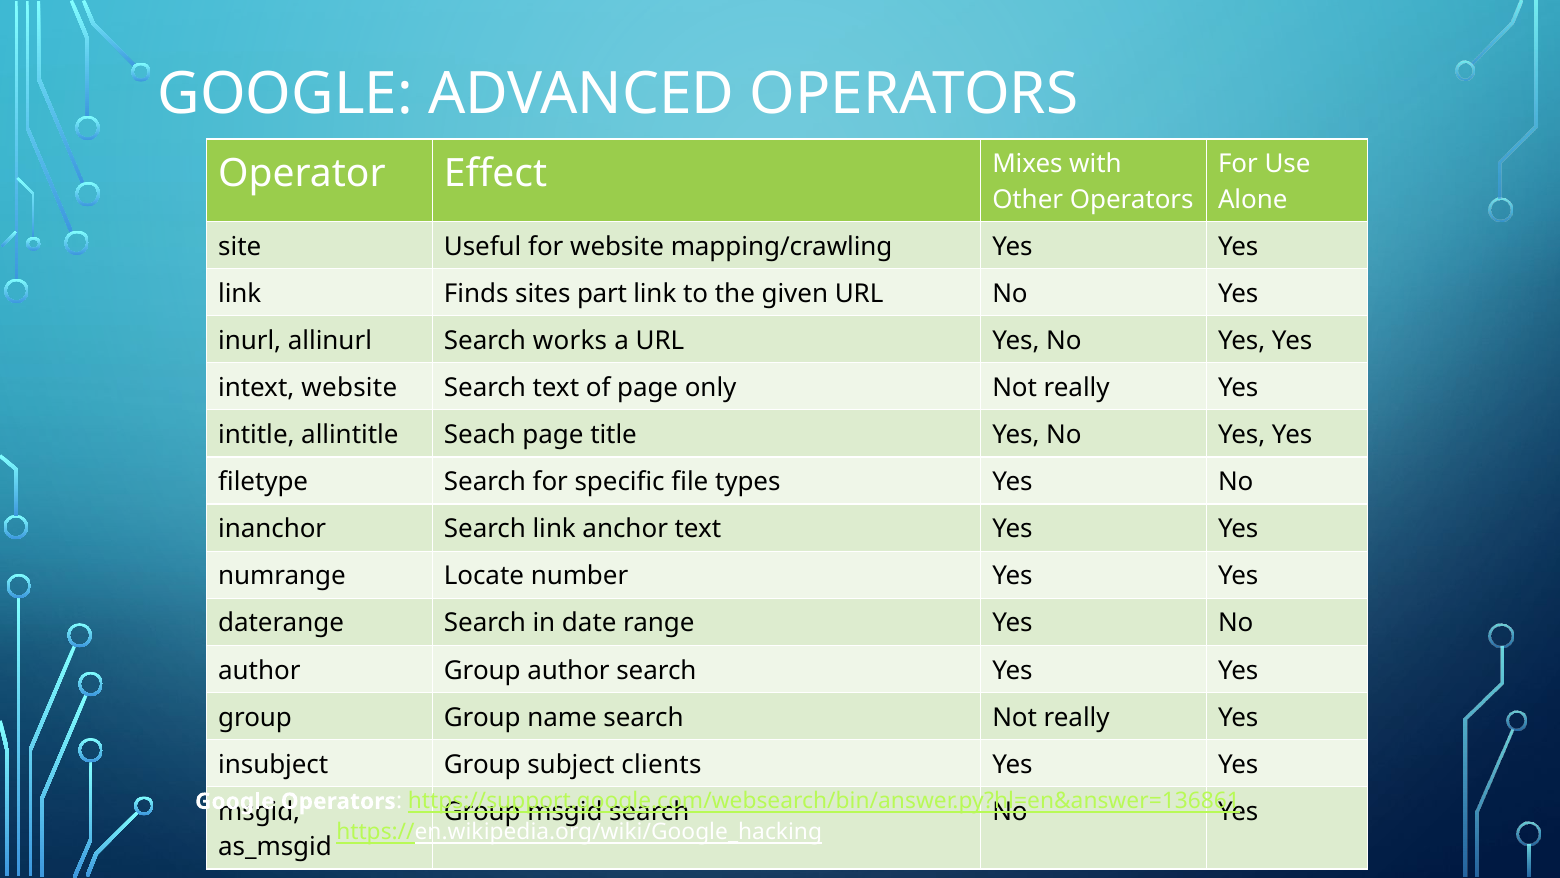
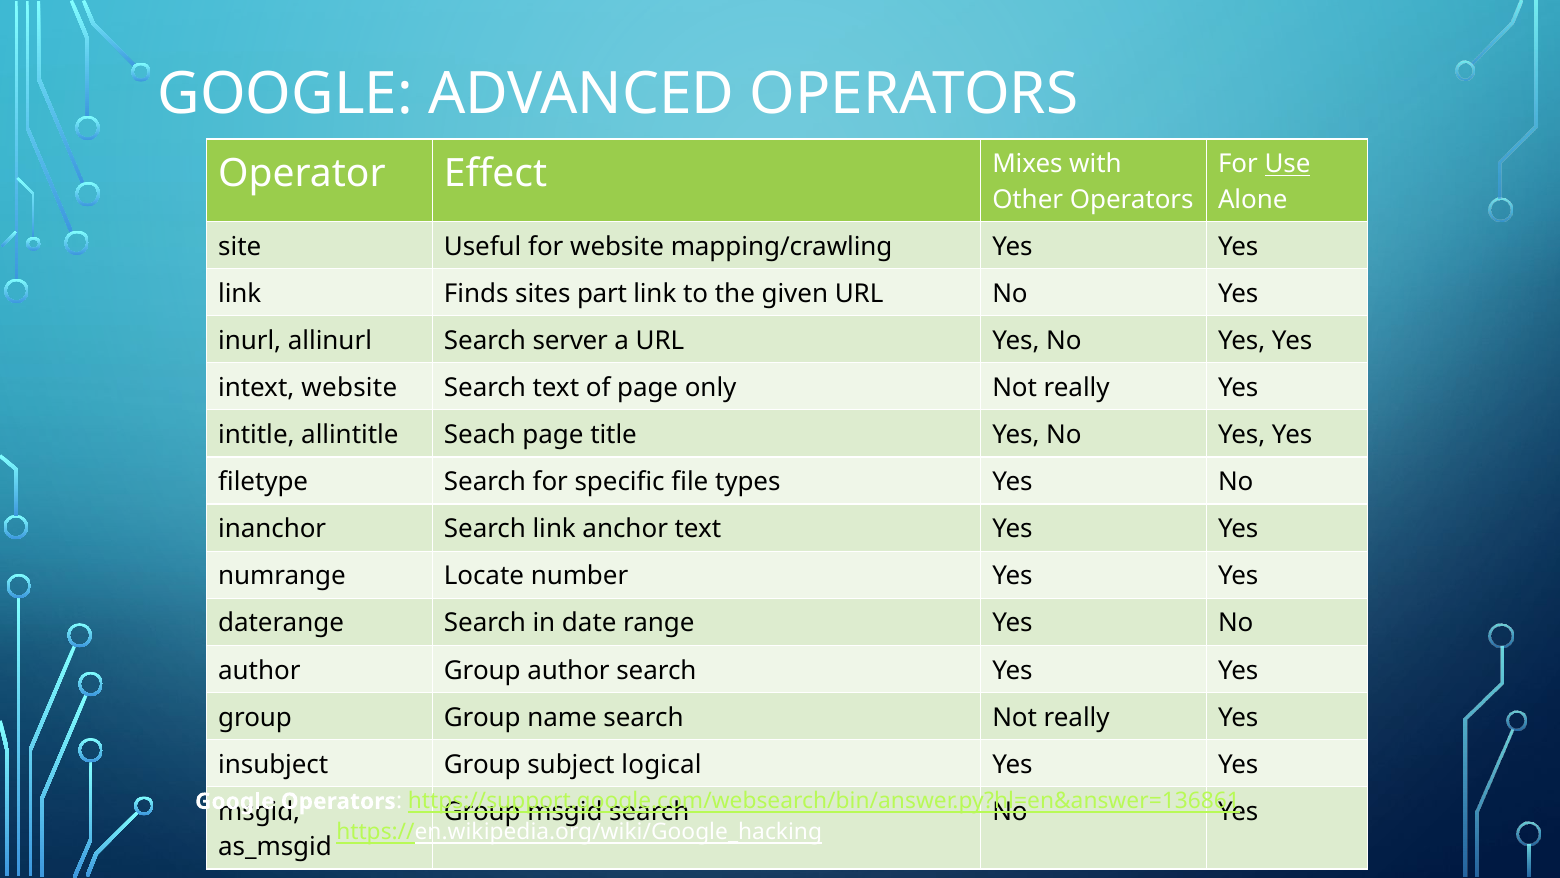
Use underline: none -> present (1288, 164)
works: works -> server (570, 340)
clients: clients -> logical (661, 764)
